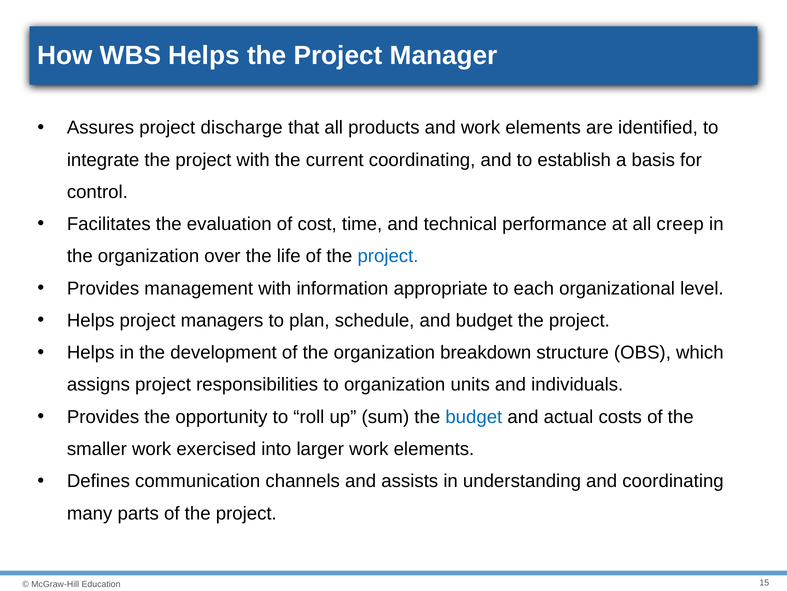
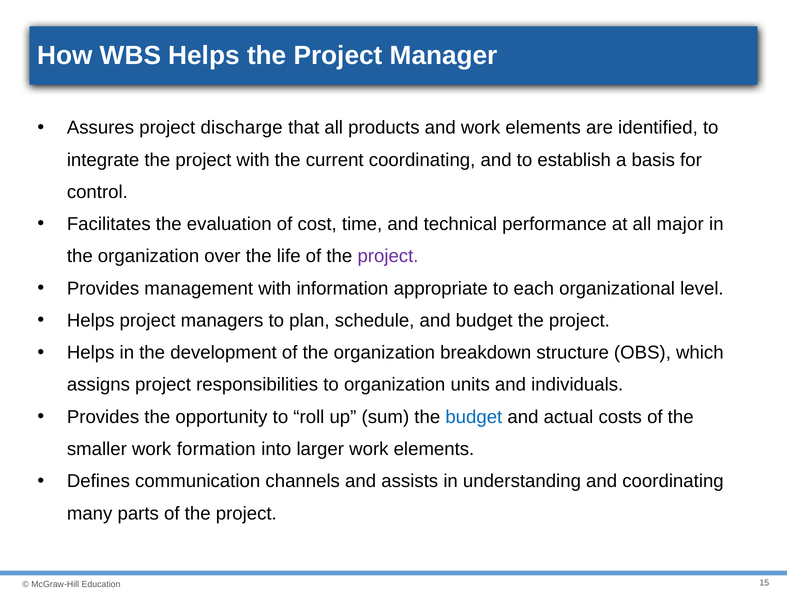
creep: creep -> major (680, 224)
project colour: blue -> purple (388, 256)
exercised: exercised -> formation (216, 449)
